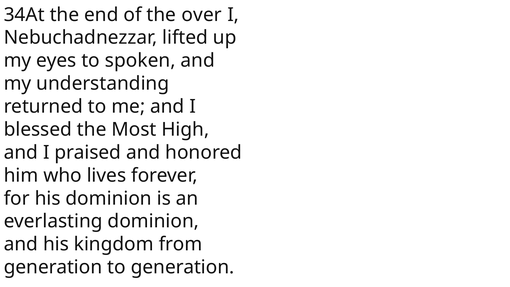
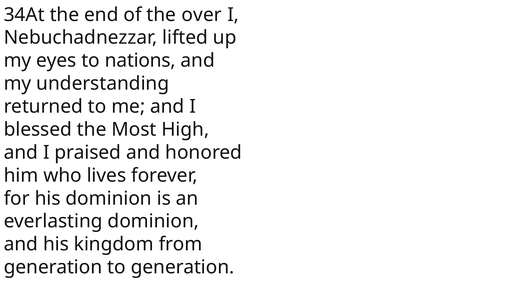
spoken: spoken -> nations (140, 61)
